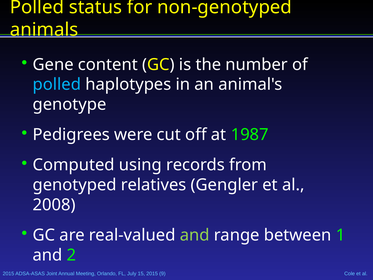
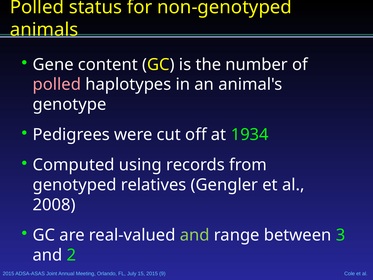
polled colour: light blue -> pink (57, 84)
1987: 1987 -> 1934 (250, 135)
1: 1 -> 3 (341, 235)
